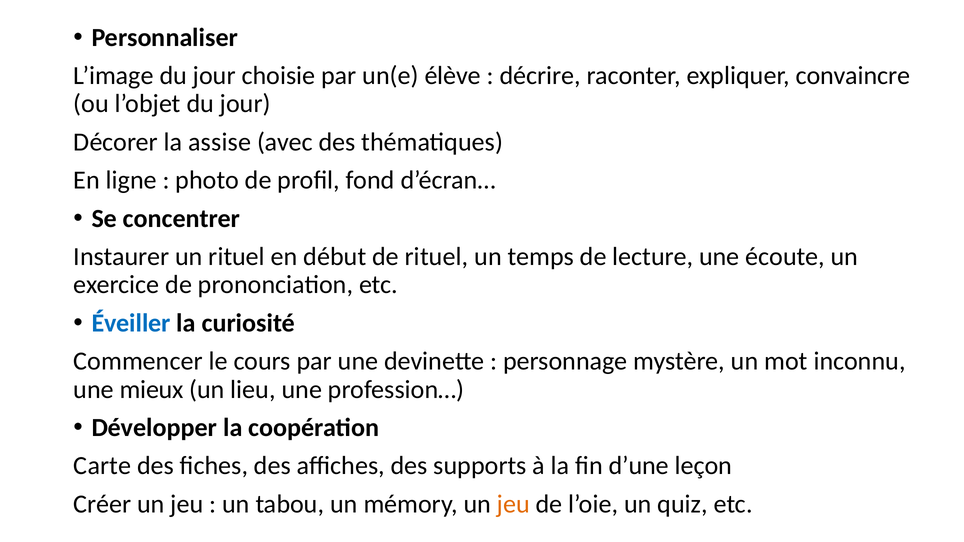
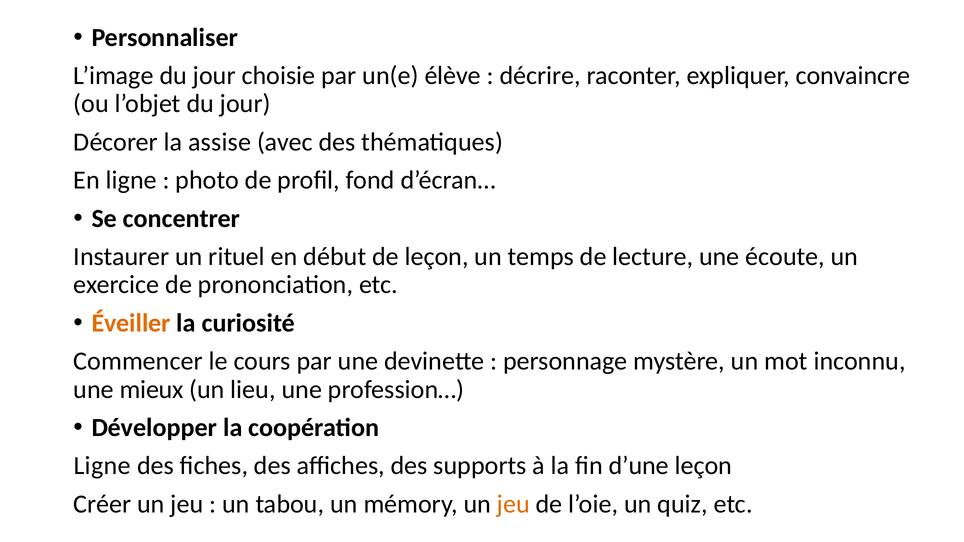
de rituel: rituel -> leçon (437, 257)
Éveiller colour: blue -> orange (131, 323)
Carte: Carte -> Ligne (102, 466)
